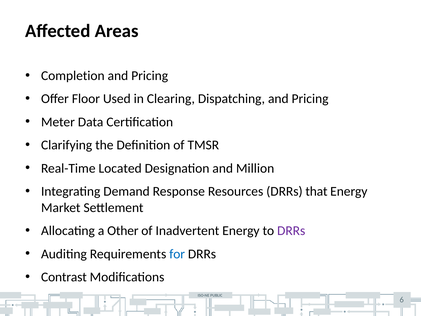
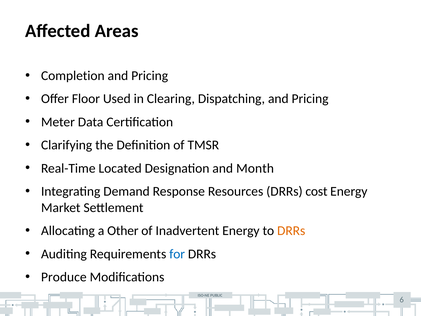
Million: Million -> Month (255, 168)
that: that -> cost (316, 191)
DRRs colour: purple -> orange (291, 231)
Contrast: Contrast -> Produce (64, 277)
